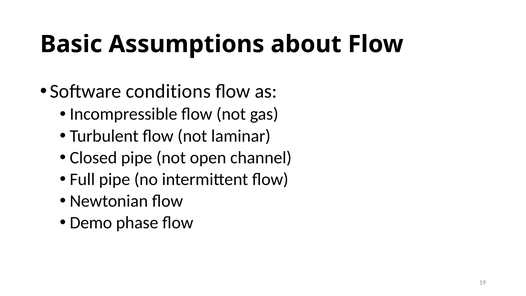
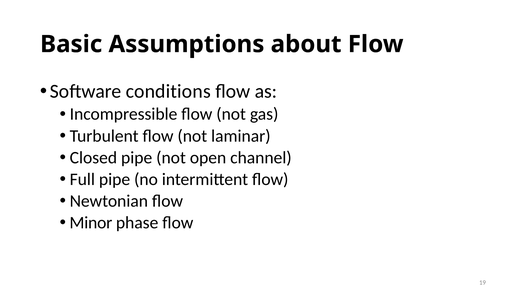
Demo: Demo -> Minor (91, 223)
